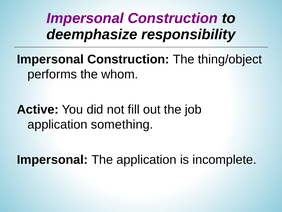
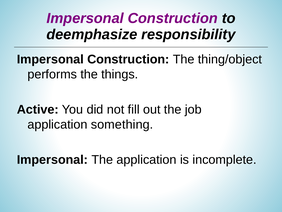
whom: whom -> things (120, 74)
